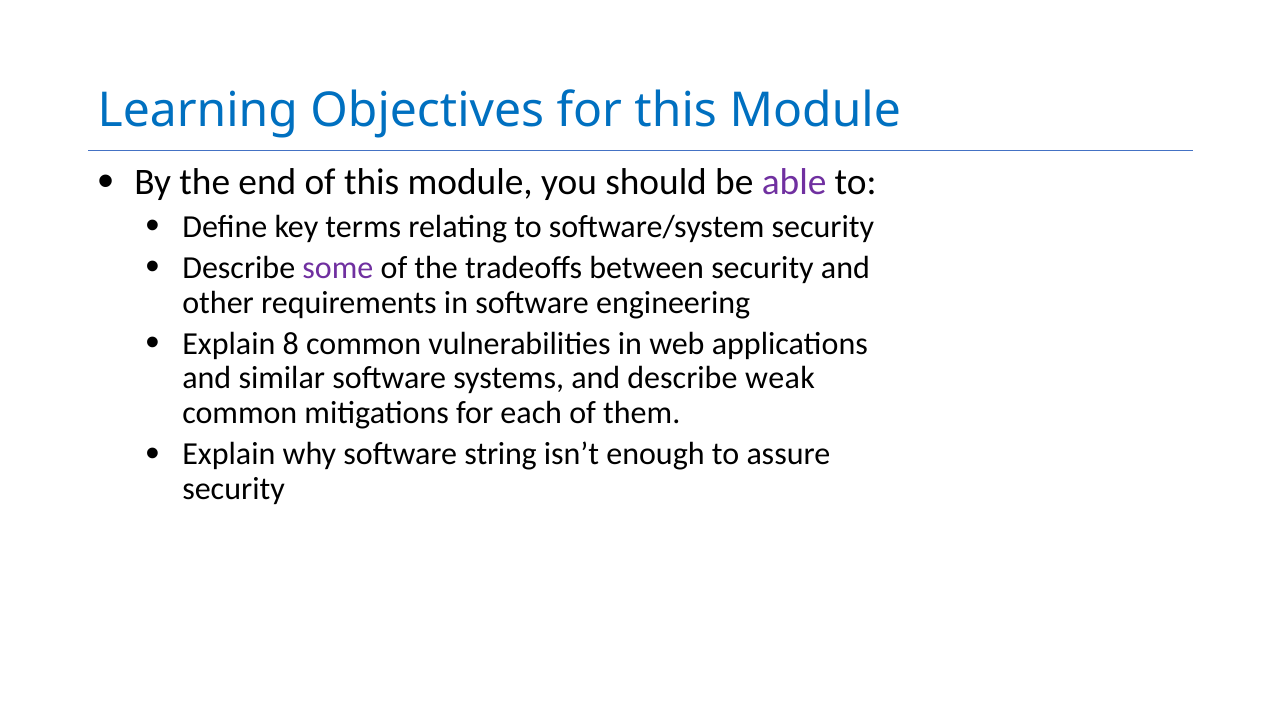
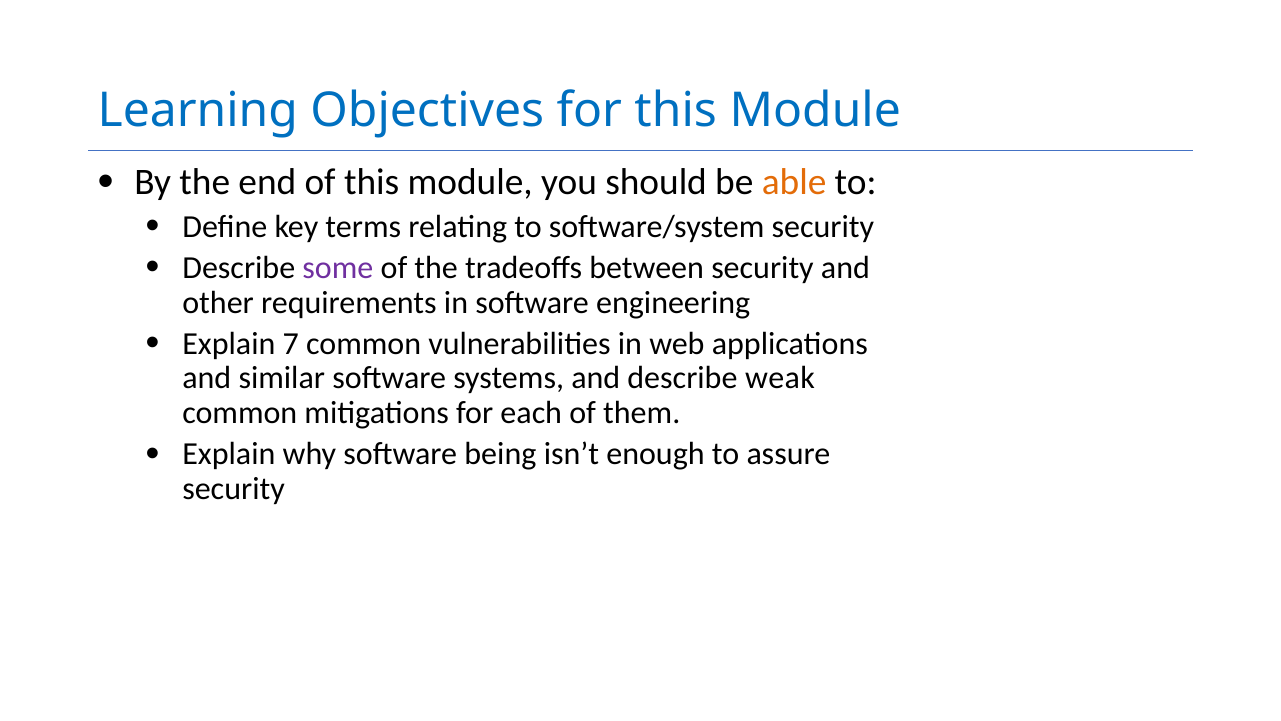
able colour: purple -> orange (794, 182)
8: 8 -> 7 (291, 344)
string: string -> being (500, 454)
